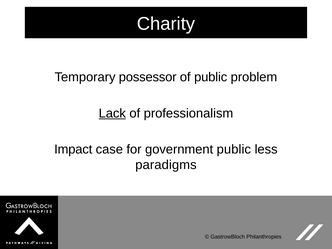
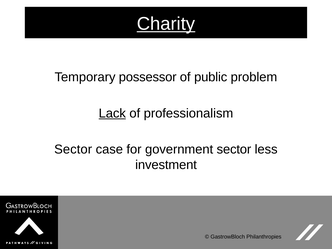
Charity underline: none -> present (166, 24)
Impact: Impact -> Sector (73, 149)
government public: public -> sector (234, 149)
paradigms: paradigms -> investment (166, 165)
